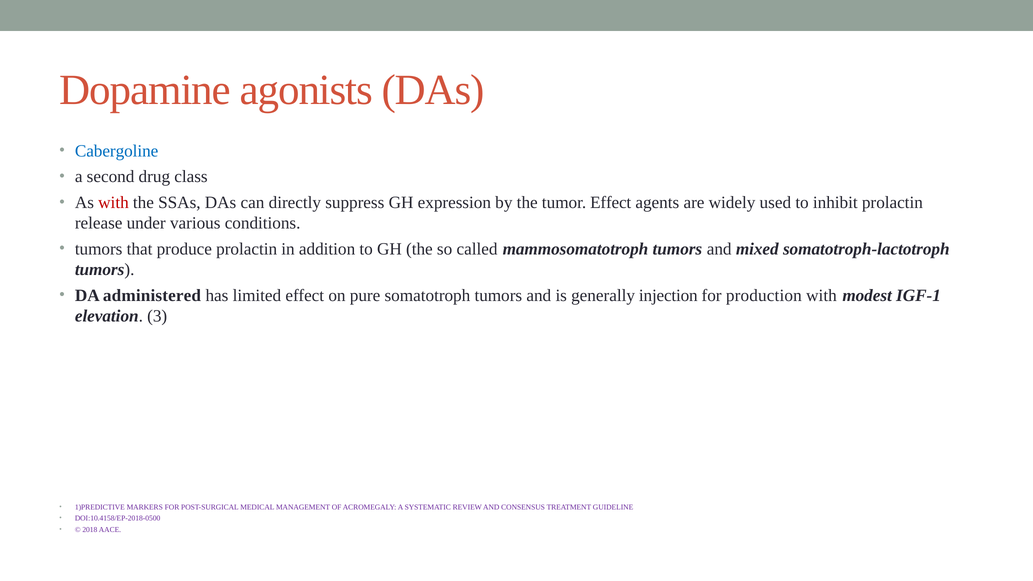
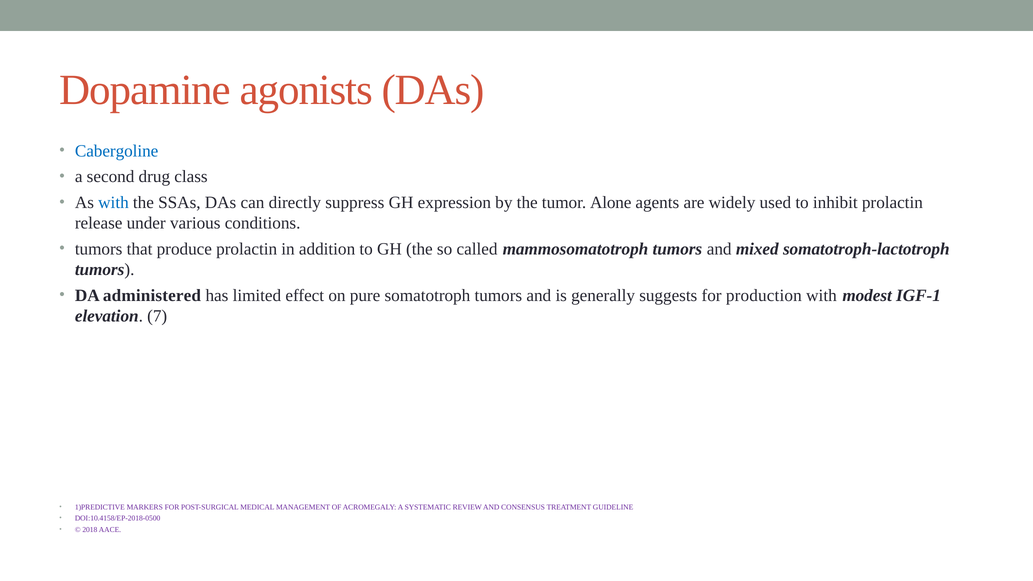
with colour: red -> blue (113, 203)
tumor Effect: Effect -> Alone (611, 203)
injection: injection -> suggests (668, 295)
3: 3 -> 7 (157, 316)
